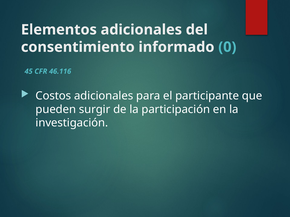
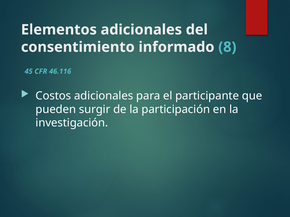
0: 0 -> 8 (227, 47)
